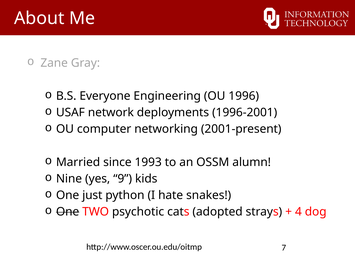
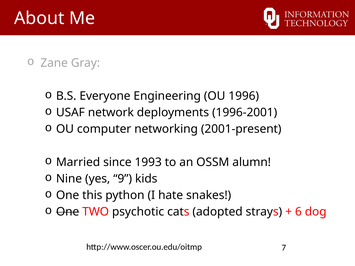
just: just -> this (92, 195)
4: 4 -> 6 (298, 212)
